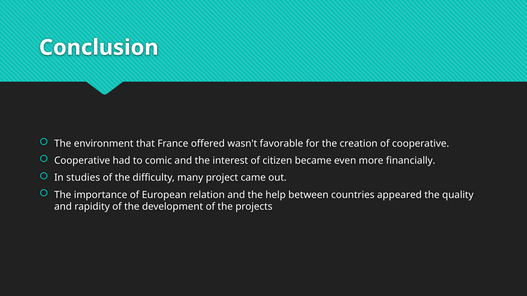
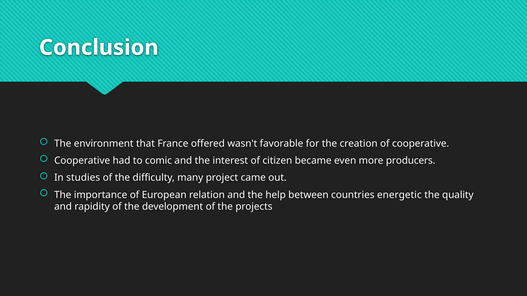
financially: financially -> producers (411, 161)
appeared: appeared -> energetic (399, 195)
